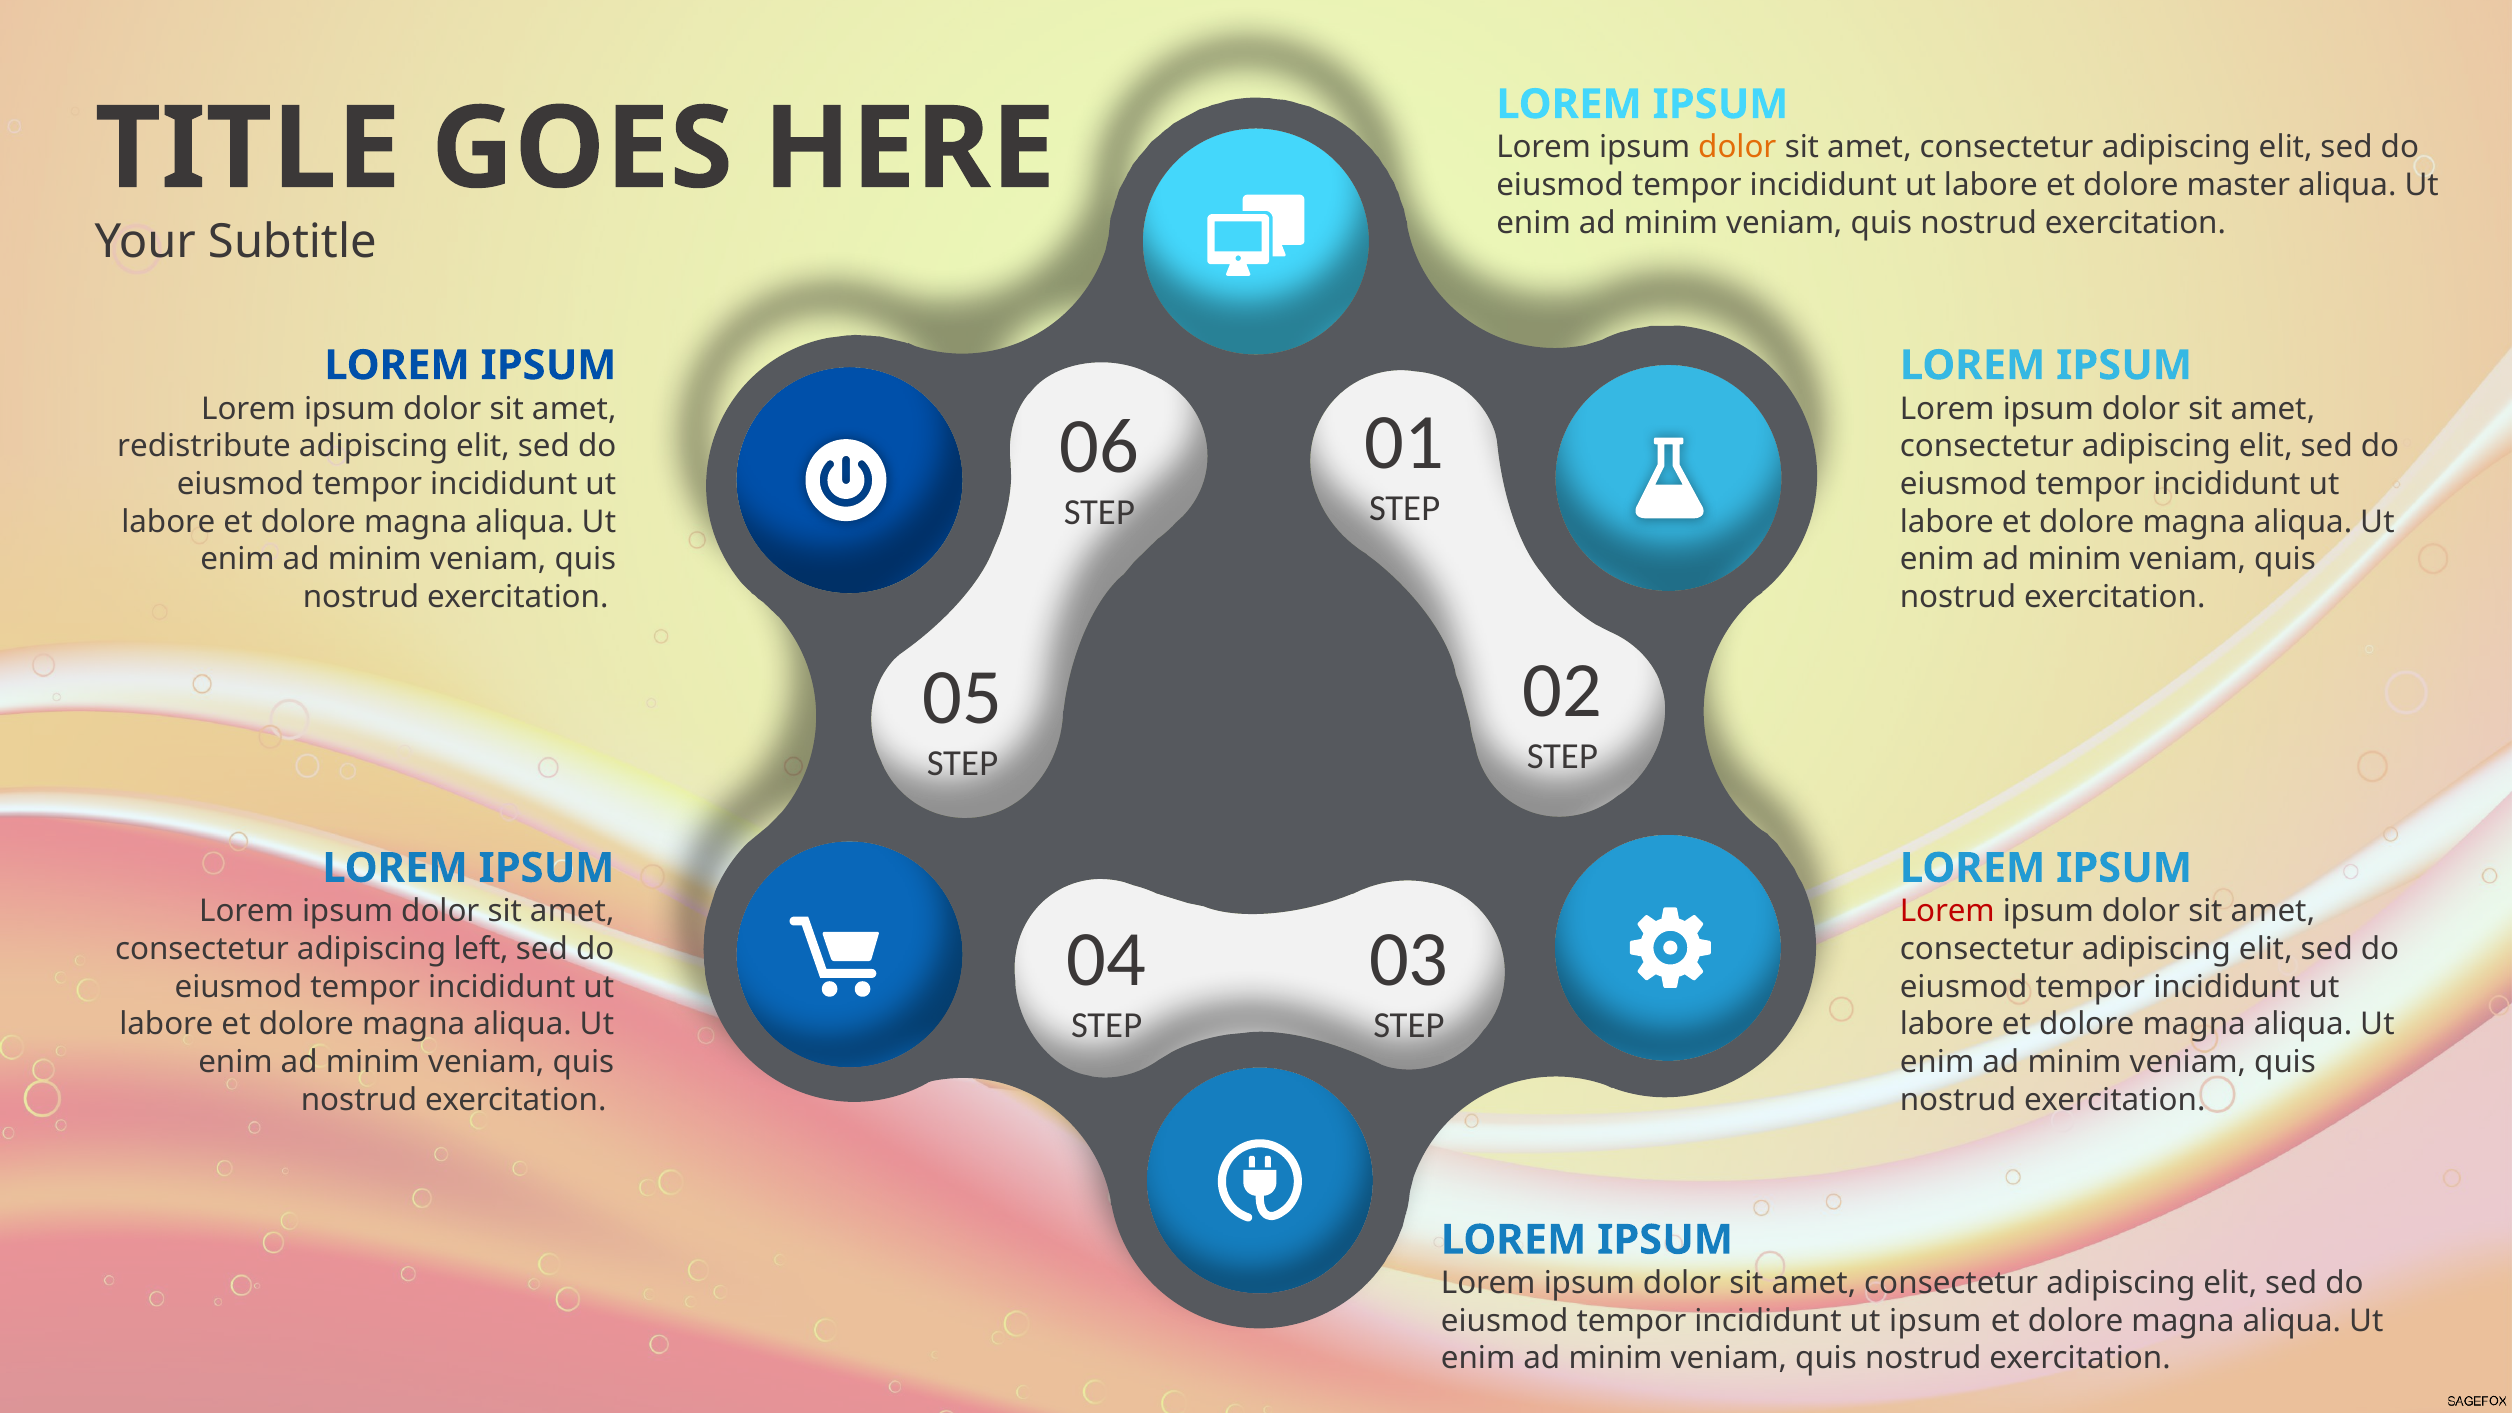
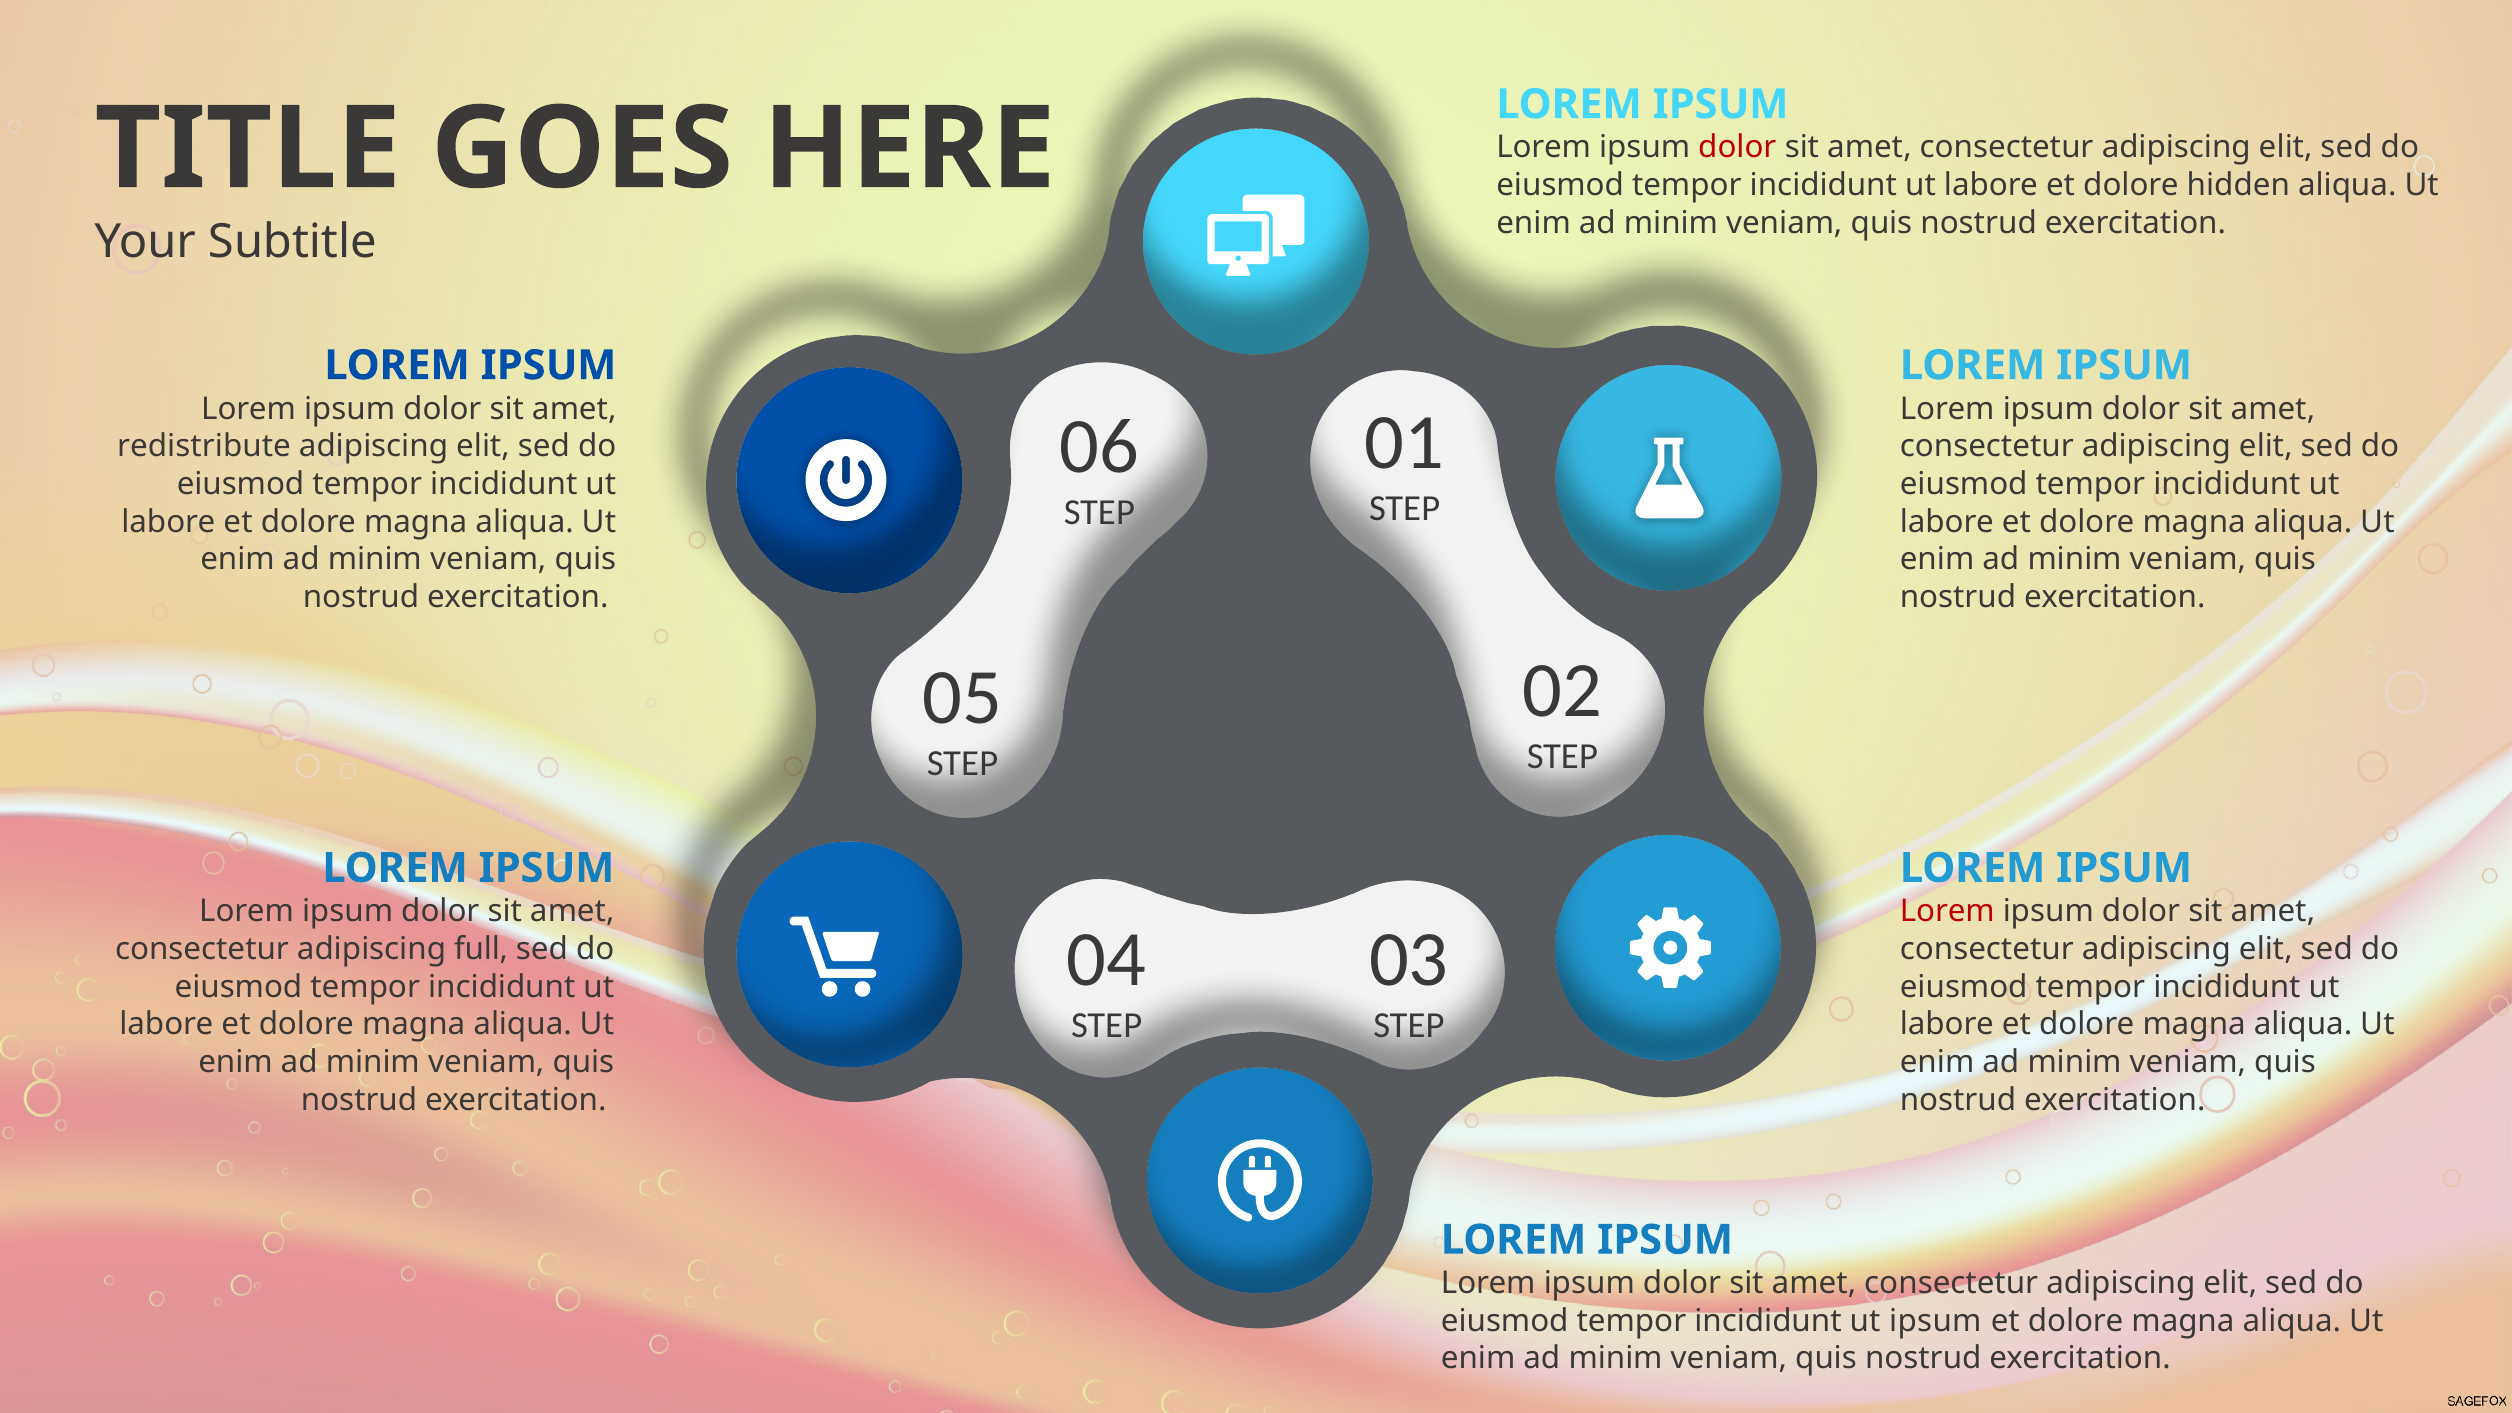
dolor colour: orange -> red (1737, 148)
master: master -> hidden (2238, 185)
left: left -> full (481, 949)
